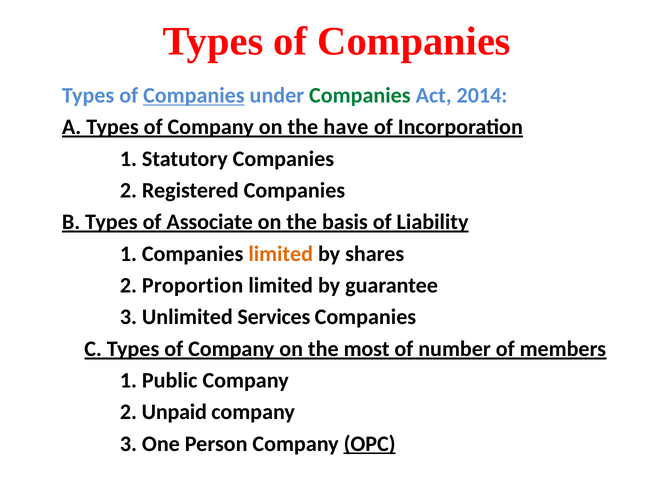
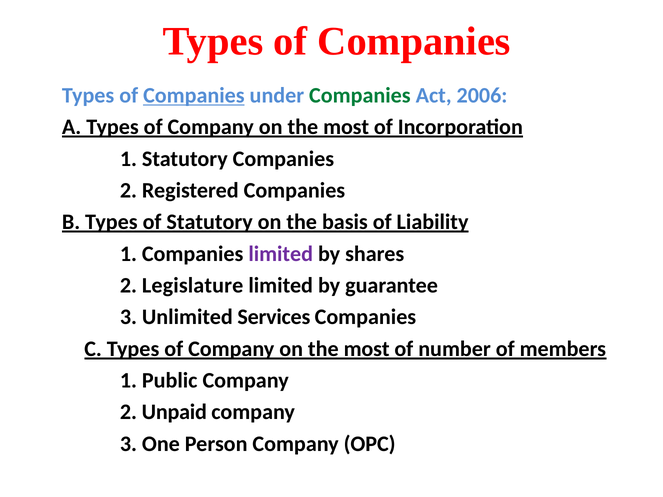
2014: 2014 -> 2006 (482, 95)
have: have -> most (346, 127)
of Associate: Associate -> Statutory (210, 222)
limited colour: orange -> purple (281, 254)
Proportion: Proportion -> Legislature (193, 286)
OPC underline: present -> none (370, 444)
